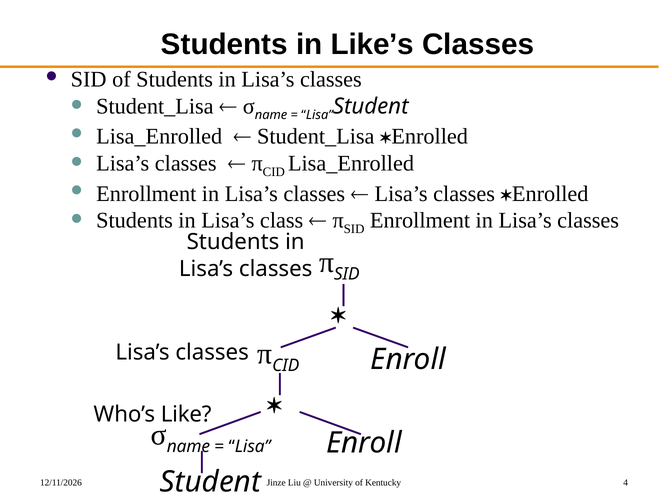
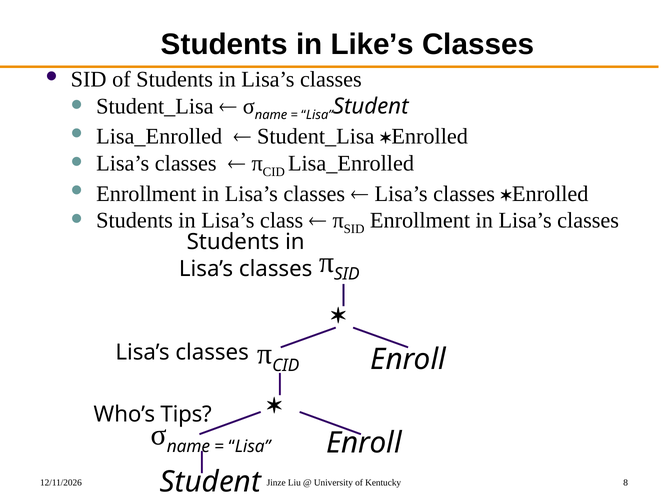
Like: Like -> Tips (186, 415)
4: 4 -> 8 (626, 483)
